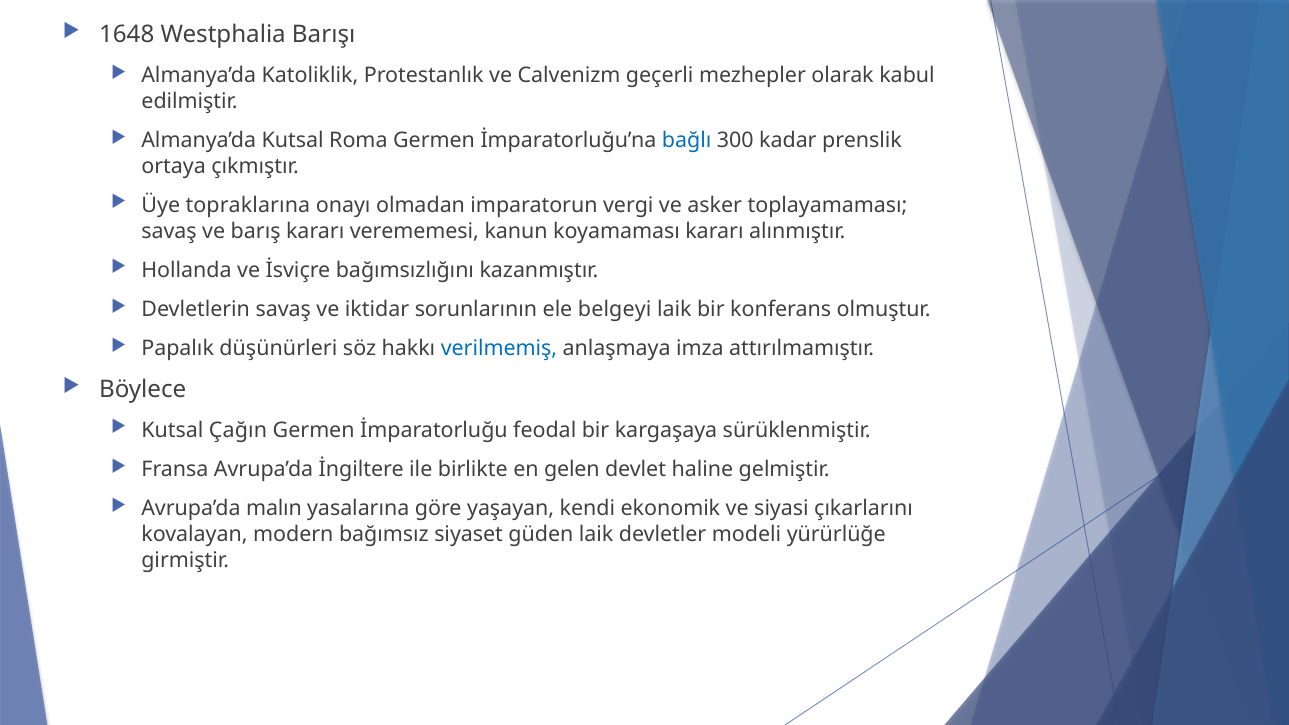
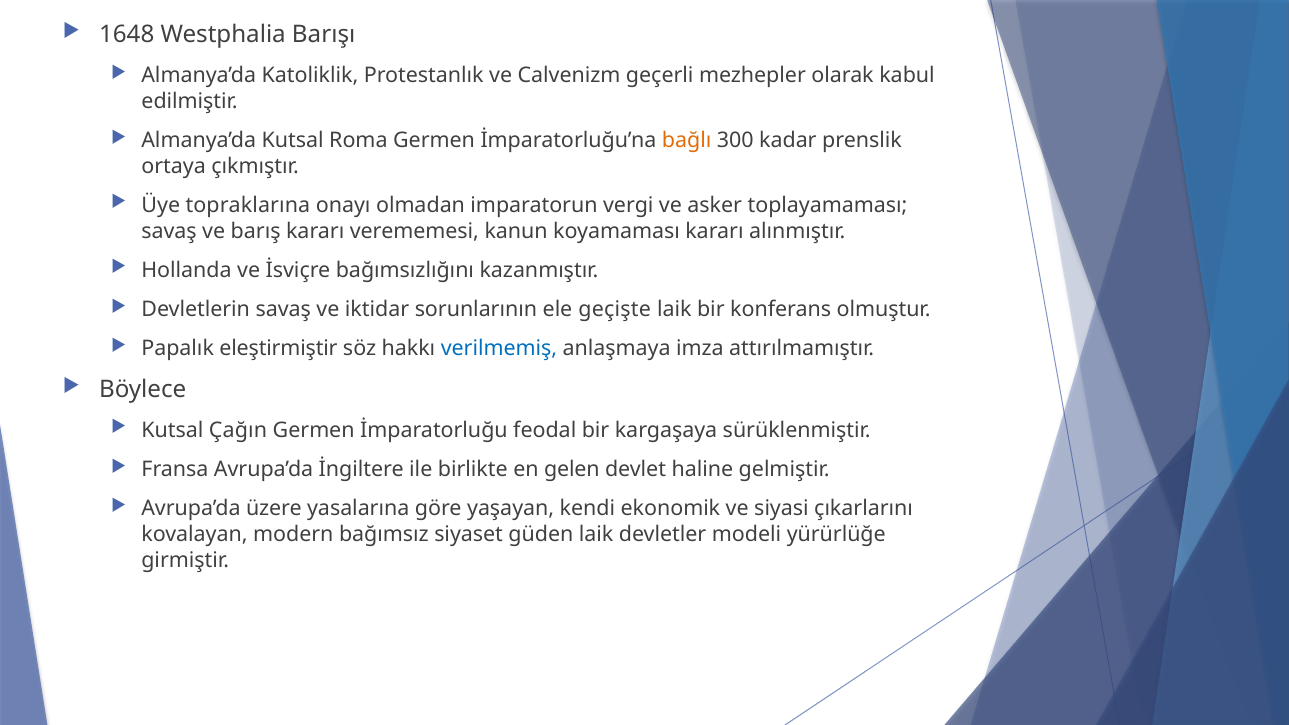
bağlı colour: blue -> orange (687, 140)
belgeyi: belgeyi -> geçişte (615, 310)
düşünürleri: düşünürleri -> eleştirmiştir (279, 349)
malın: malın -> üzere (274, 509)
